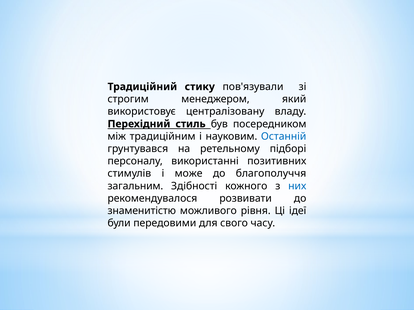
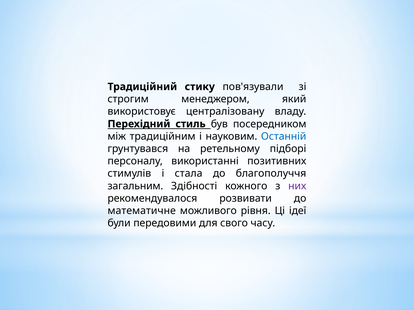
може: може -> стала (189, 174)
них colour: blue -> purple (297, 186)
знаменитістю: знаменитістю -> математичне (142, 211)
